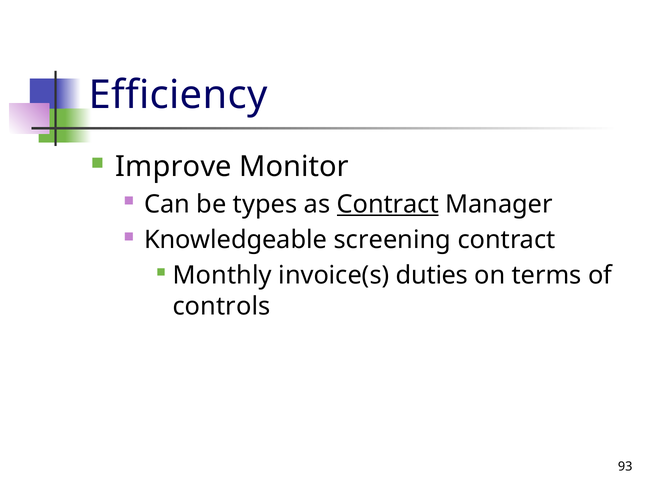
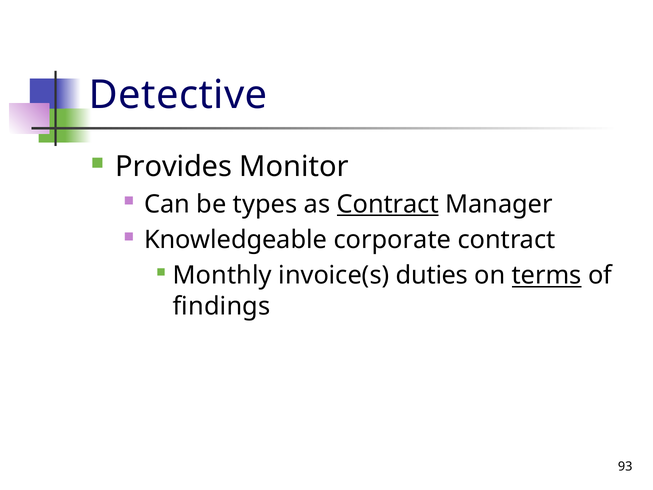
Efficiency: Efficiency -> Detective (178, 95)
Improve: Improve -> Provides (174, 167)
screening: screening -> corporate (392, 240)
terms underline: none -> present (547, 275)
controls: controls -> findings (221, 306)
